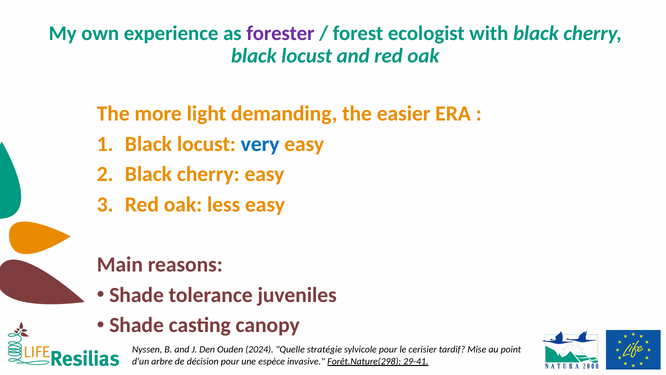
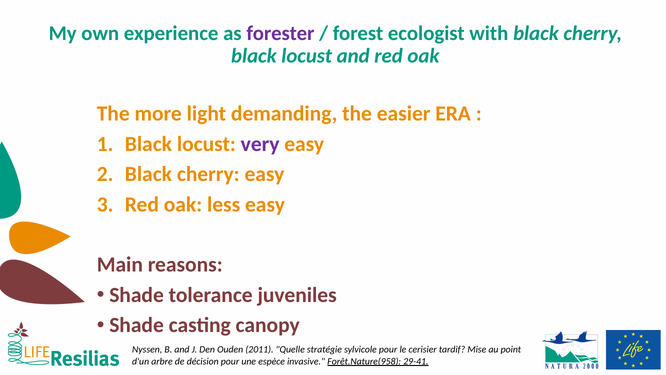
very colour: blue -> purple (260, 144)
2024: 2024 -> 2011 (259, 349)
Forêt.Nature(298: Forêt.Nature(298 -> Forêt.Nature(958 (364, 361)
